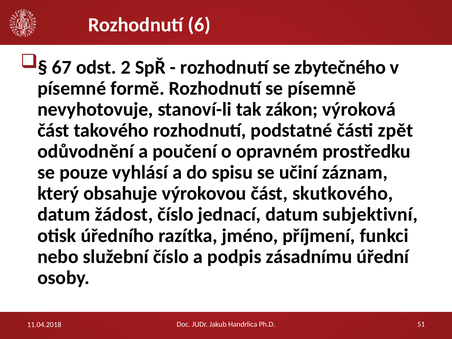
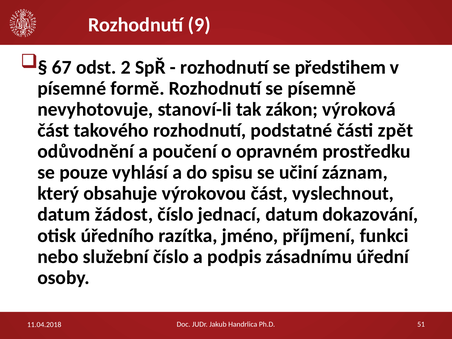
6: 6 -> 9 (199, 25)
zbytečného: zbytečného -> předstihem (340, 67)
skutkového: skutkového -> vyslechnout (343, 194)
subjektivní: subjektivní -> dokazování (370, 215)
